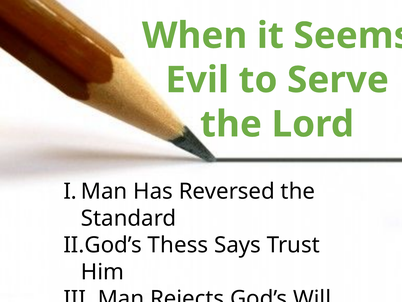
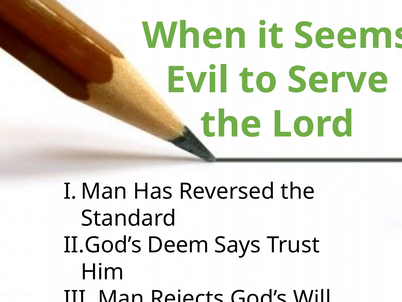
Thess: Thess -> Deem (178, 245)
